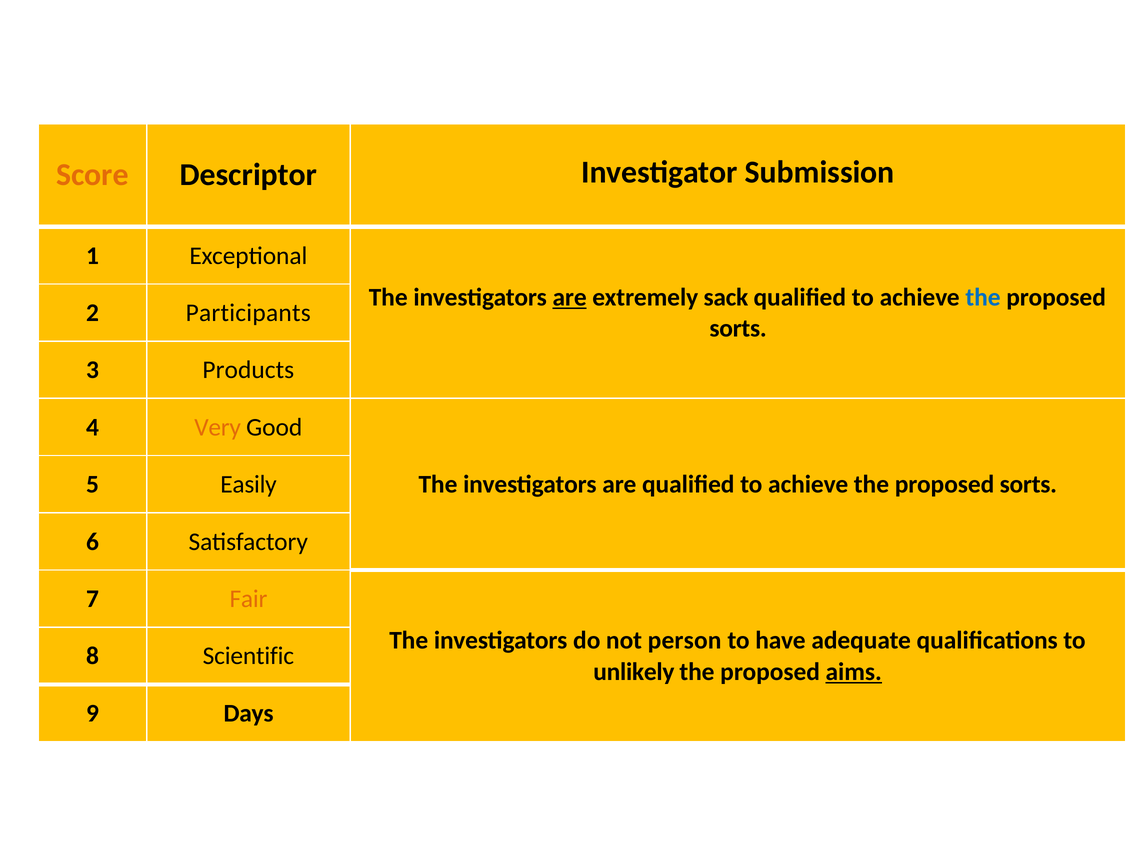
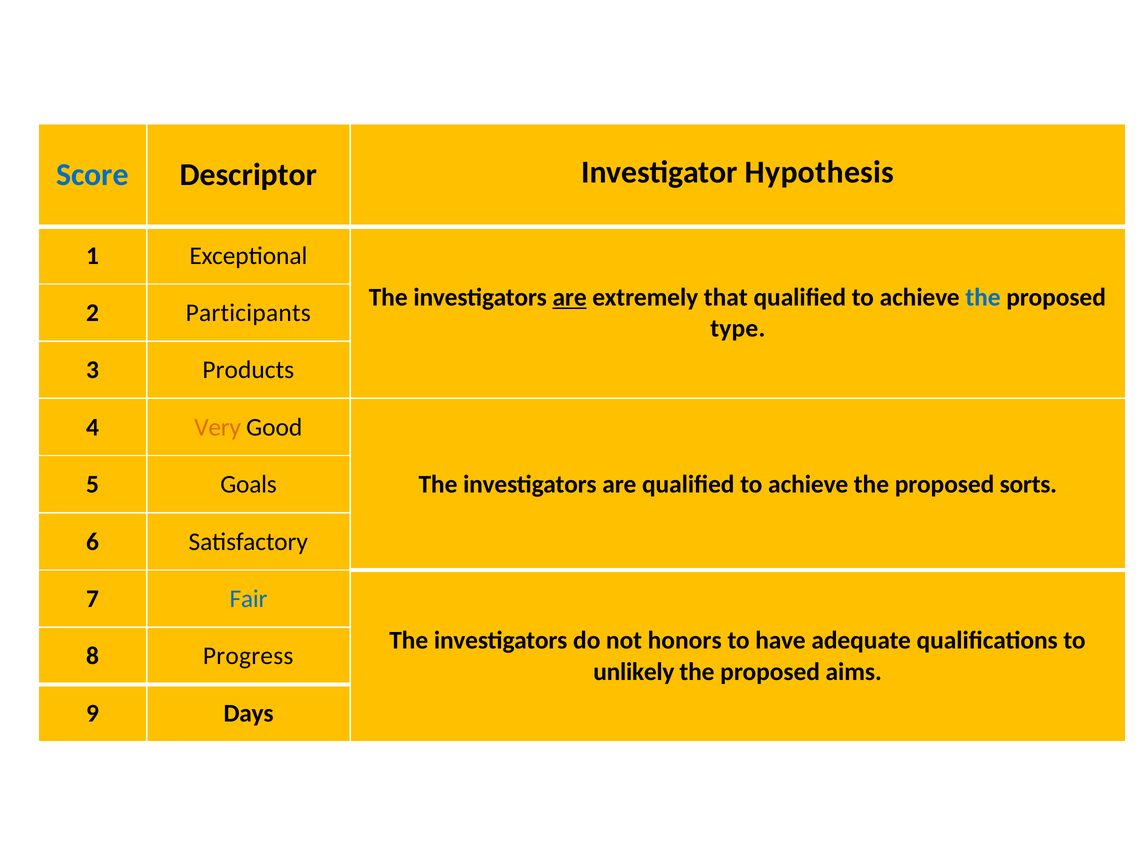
Score colour: orange -> blue (93, 175)
Submission: Submission -> Hypothesis (819, 173)
sack: sack -> that (726, 298)
sorts: sorts -> type (738, 329)
Easily: Easily -> Goals (249, 485)
Fair colour: orange -> blue (248, 599)
person: person -> honors (685, 641)
Scientific: Scientific -> Progress (248, 657)
aims underline: present -> none (854, 672)
